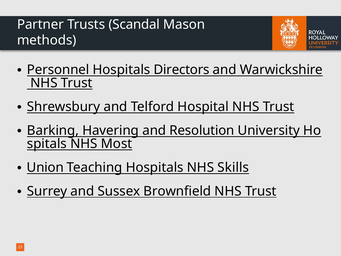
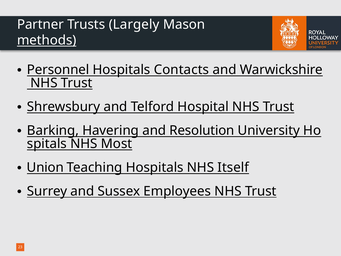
Scandal: Scandal -> Largely (134, 24)
methods underline: none -> present (47, 40)
Directors: Directors -> Contacts (181, 70)
Skills: Skills -> Itself (233, 167)
Brownfield: Brownfield -> Employees (177, 191)
